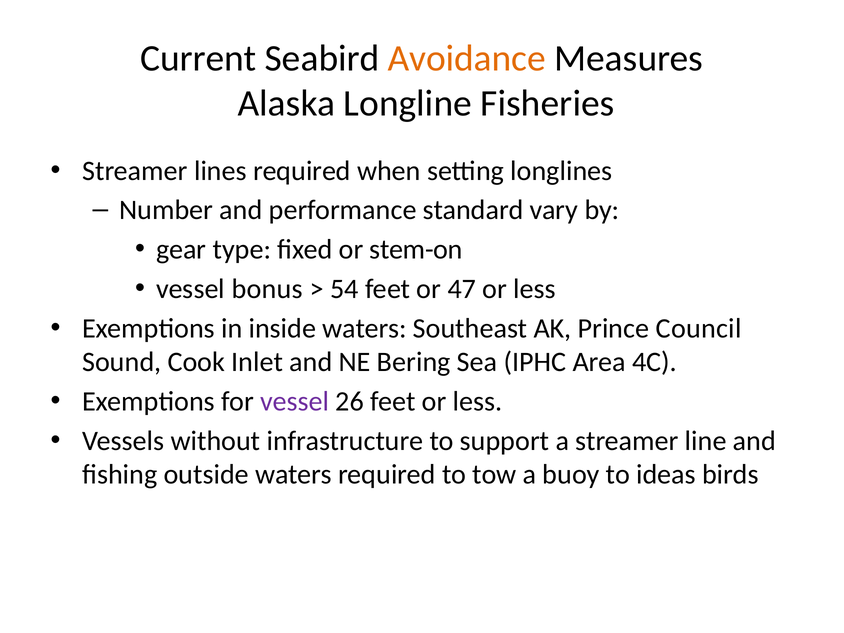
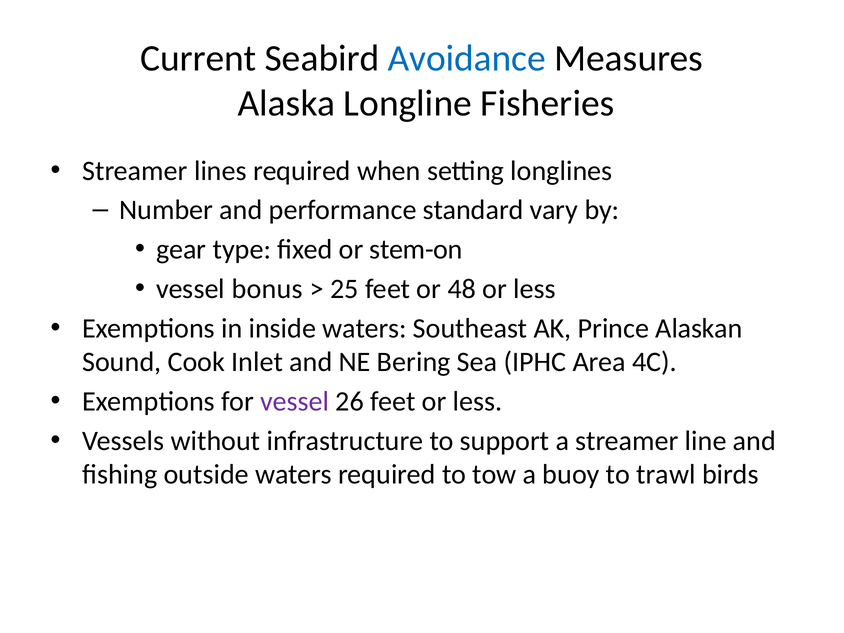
Avoidance colour: orange -> blue (467, 58)
54: 54 -> 25 (344, 289)
47: 47 -> 48 (462, 289)
Council: Council -> Alaskan (699, 328)
ideas: ideas -> trawl (666, 475)
